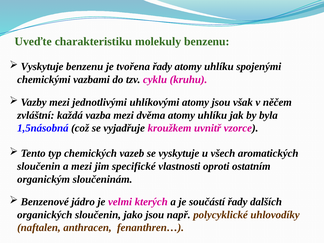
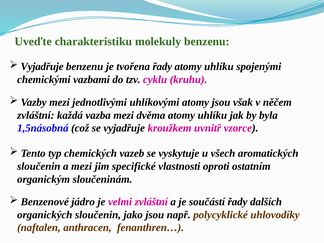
Vyskytuje: Vyskytuje -> Vyjadřuje (42, 67)
velmi kterých: kterých -> zvláštní (151, 202)
